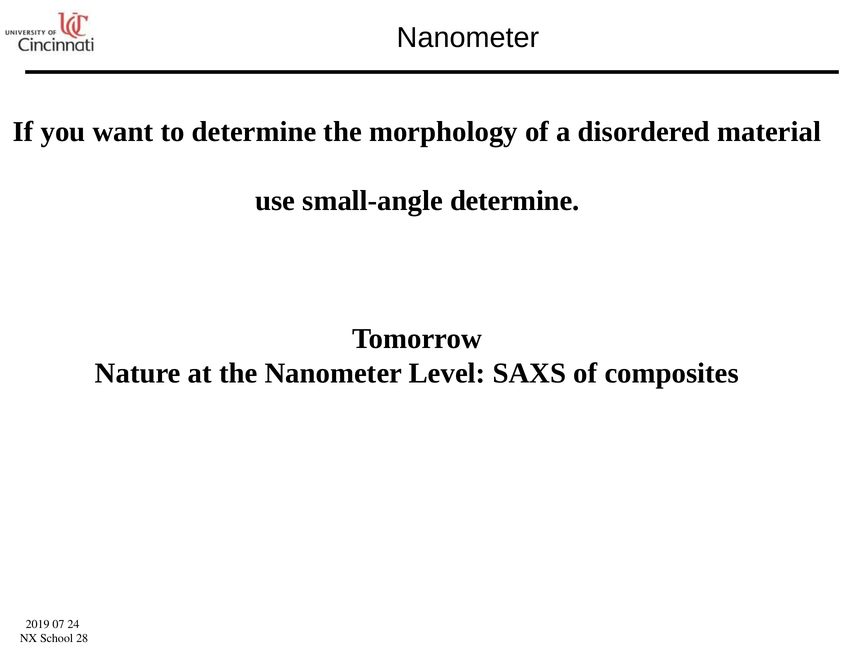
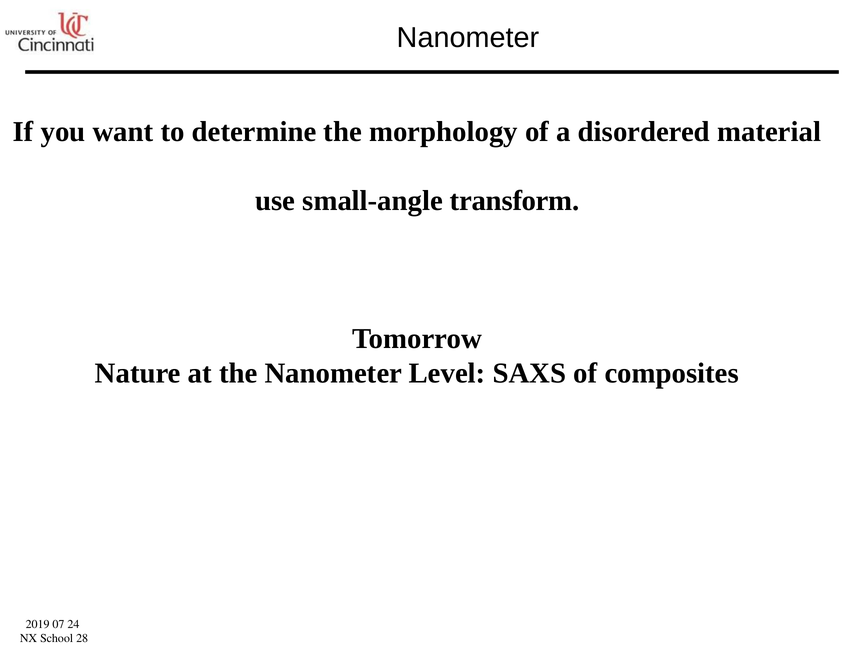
small-angle determine: determine -> transform (515, 201)
